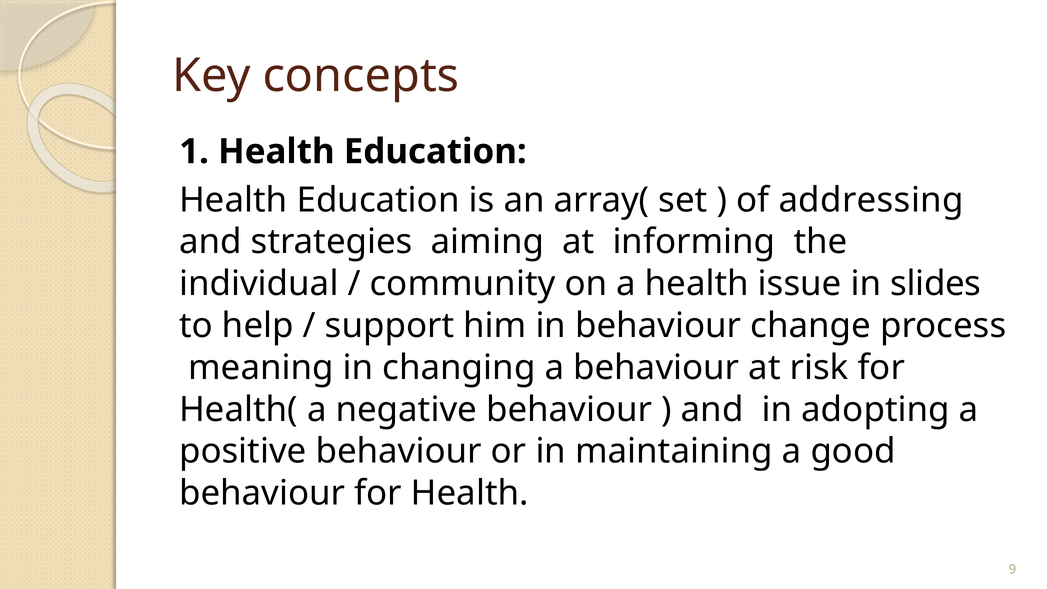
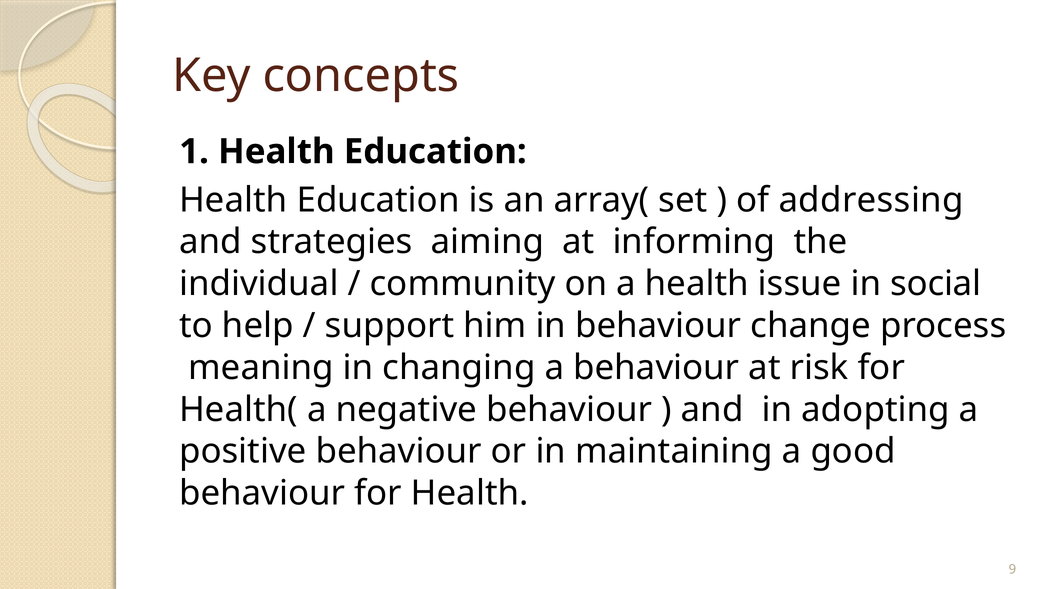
slides: slides -> social (936, 284)
